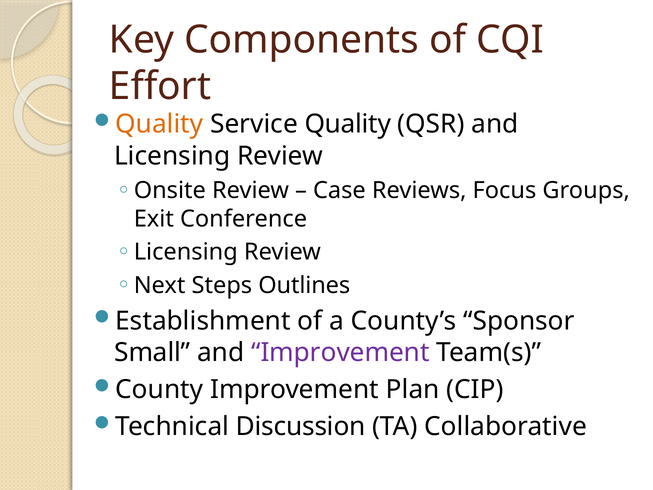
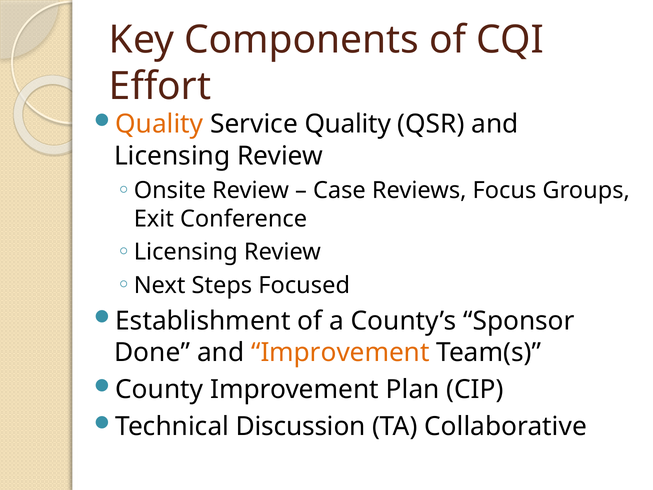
Outlines: Outlines -> Focused (304, 285)
Small: Small -> Done (152, 352)
Improvement colour: purple -> orange (340, 352)
